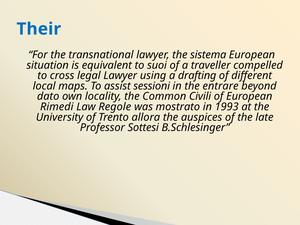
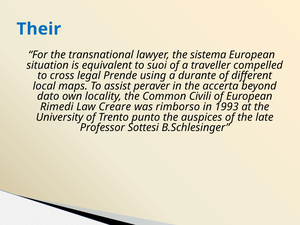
legal Lawyer: Lawyer -> Prende (120, 76)
drafting: drafting -> durante (197, 76)
sessioni: sessioni -> peraver (152, 86)
entrare: entrare -> accerta (221, 86)
Regole: Regole -> Creare (115, 107)
mostrato: mostrato -> rimborso (178, 107)
allora: allora -> punto (146, 117)
